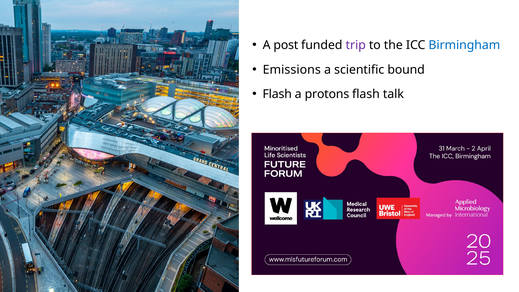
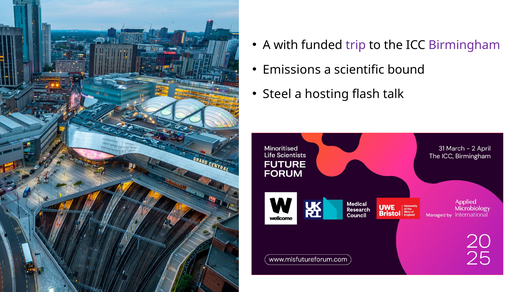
post: post -> with (286, 45)
Birmingham colour: blue -> purple (464, 45)
Flash: Flash -> Steel (277, 94)
protons: protons -> hosting (327, 94)
